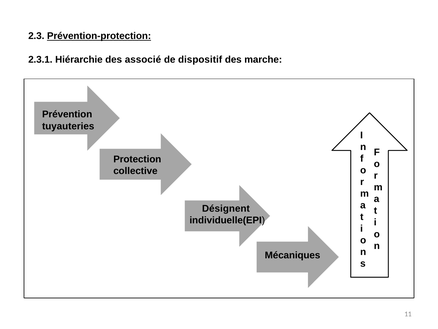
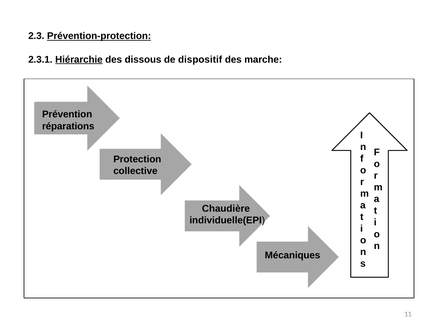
Hiérarchie underline: none -> present (79, 59)
associé: associé -> dissous (143, 59)
tuyauteries: tuyauteries -> réparations (68, 126)
Désignent: Désignent -> Chaudière (226, 208)
